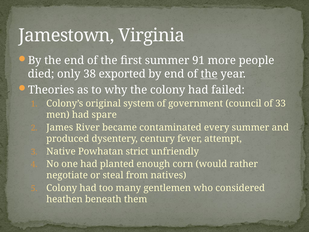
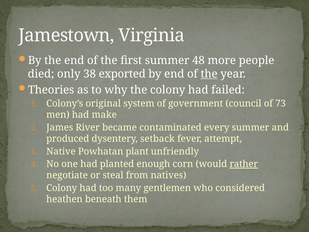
91: 91 -> 48 (198, 60)
33: 33 -> 73 (281, 103)
spare: spare -> make (104, 115)
century: century -> setback (157, 139)
strict: strict -> plant (137, 151)
rather underline: none -> present (244, 164)
